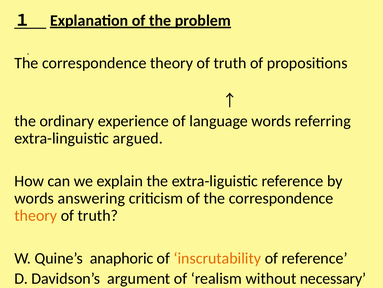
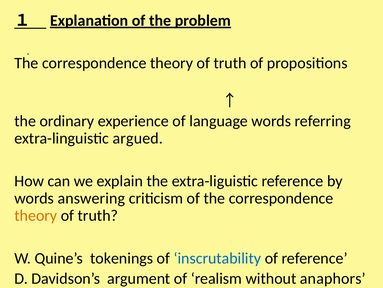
anaphoric: anaphoric -> tokenings (122, 258)
inscrutability colour: orange -> blue (217, 258)
necessary: necessary -> anaphors (333, 278)
